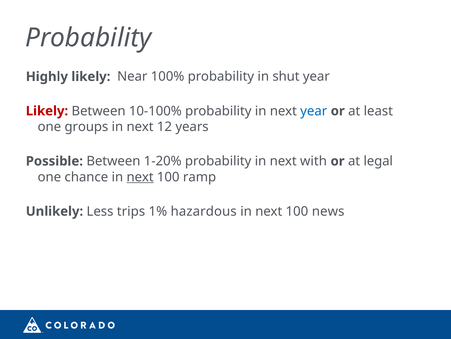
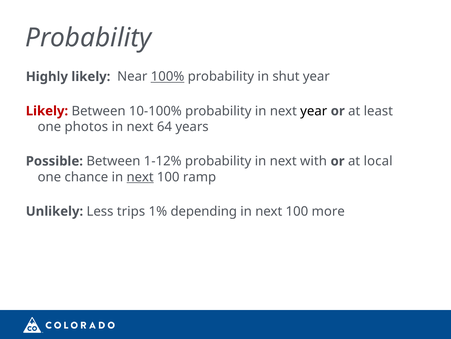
100% underline: none -> present (168, 76)
year colour: blue -> black (314, 111)
groups: groups -> photos (86, 127)
12: 12 -> 64 (164, 127)
1-20%: 1-20% -> 1-12% (163, 161)
legal: legal -> local (378, 161)
hazardous: hazardous -> depending (204, 211)
news: news -> more (328, 211)
